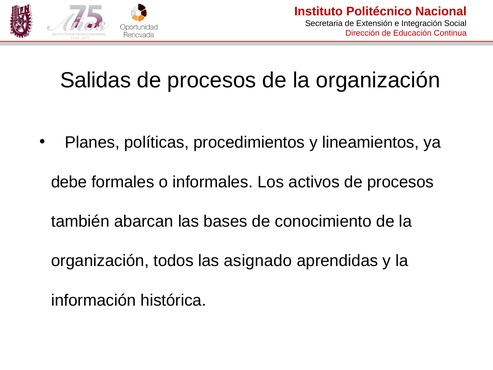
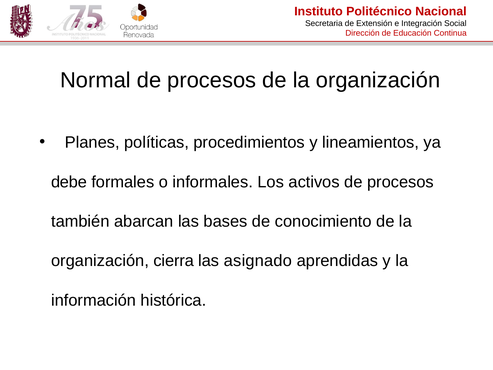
Salidas: Salidas -> Normal (95, 80)
todos: todos -> cierra (174, 261)
